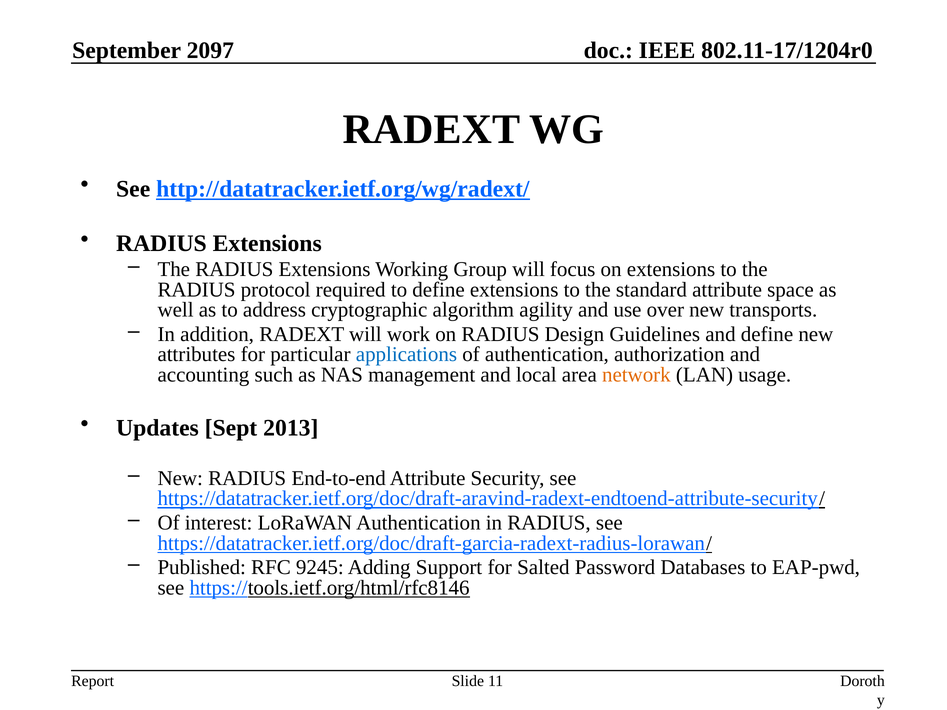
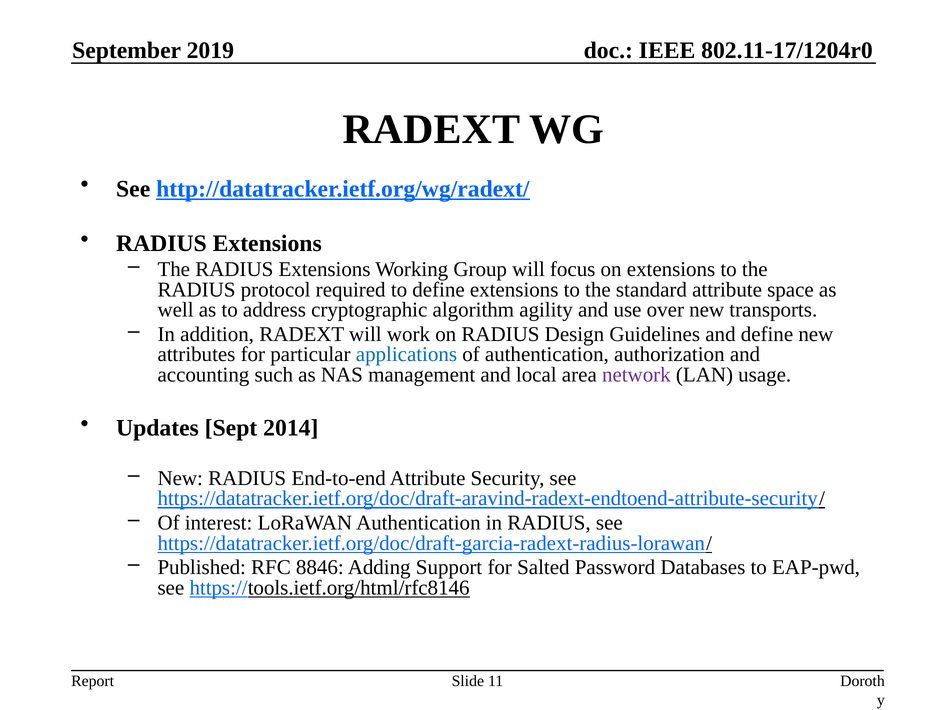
2097: 2097 -> 2019 (210, 51)
network colour: orange -> purple (636, 375)
2013: 2013 -> 2014 (291, 428)
9245: 9245 -> 8846 (320, 568)
